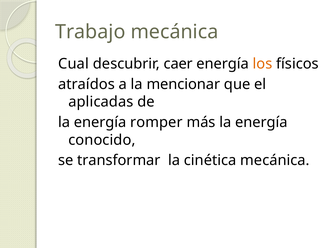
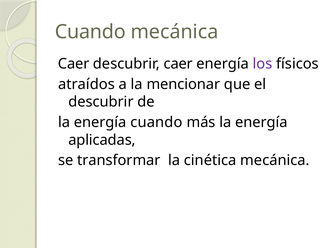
Trabajo: Trabajo -> Cuando (90, 32)
Cual: Cual -> Caer (74, 64)
los colour: orange -> purple (263, 64)
aplicadas: aplicadas -> descubrir (101, 102)
energía romper: romper -> cuando (156, 122)
conocido: conocido -> aplicadas (102, 140)
